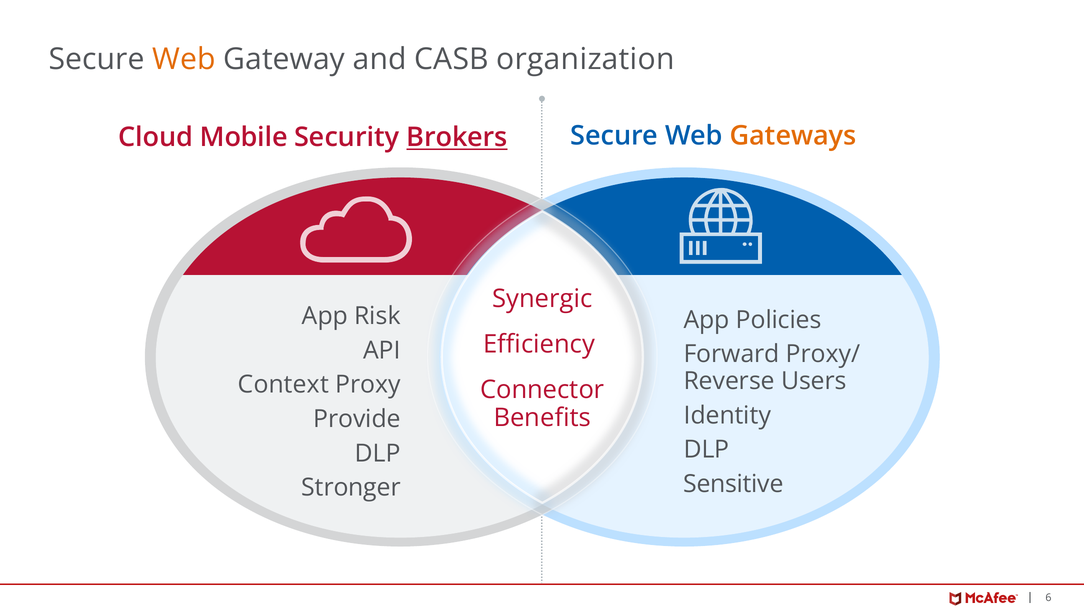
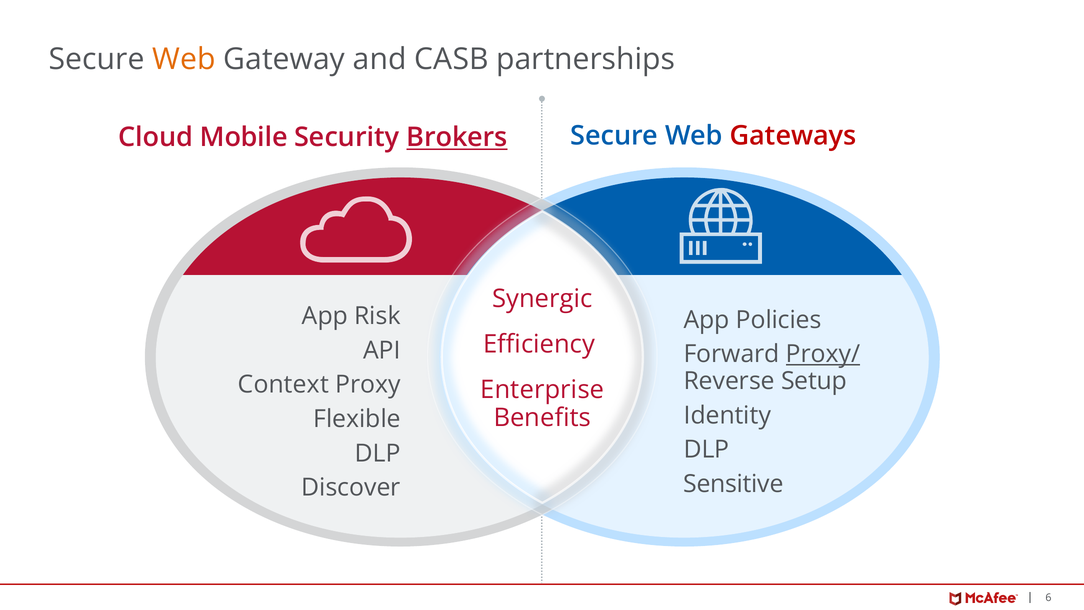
organization: organization -> partnerships (586, 59)
Gateways colour: orange -> red (793, 136)
Proxy/ underline: none -> present (823, 354)
Users: Users -> Setup (814, 381)
Connector: Connector -> Enterprise (542, 390)
Provide: Provide -> Flexible (357, 419)
Stronger: Stronger -> Discover (351, 488)
